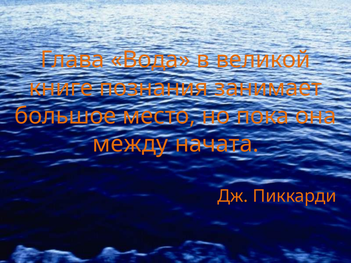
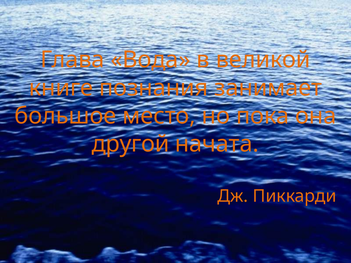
между: между -> другой (130, 144)
